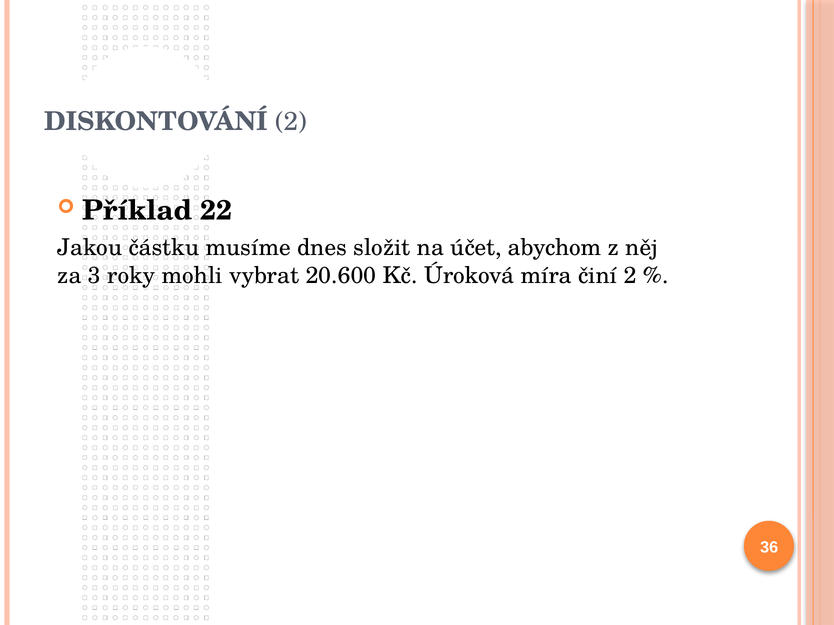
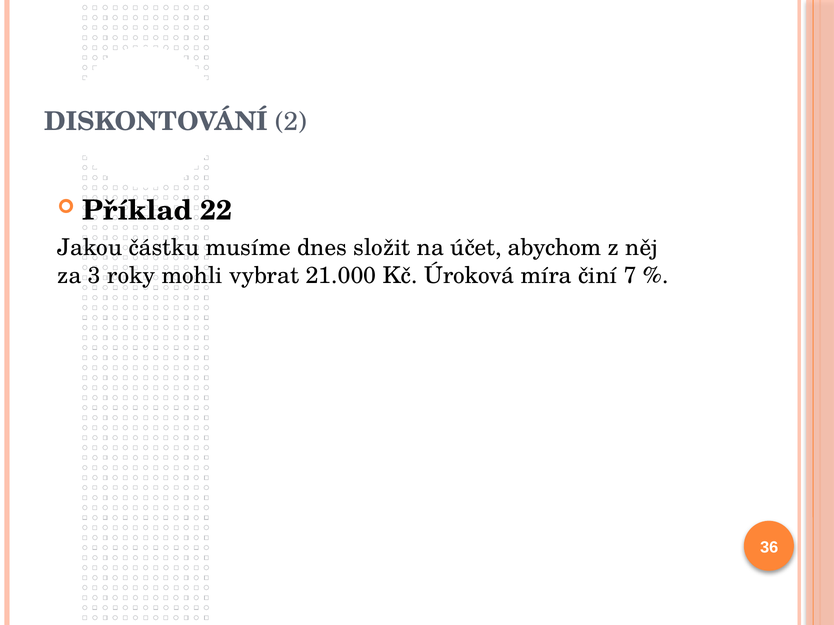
20.600: 20.600 -> 21.000 (341, 276)
činí 2: 2 -> 7 (630, 276)
